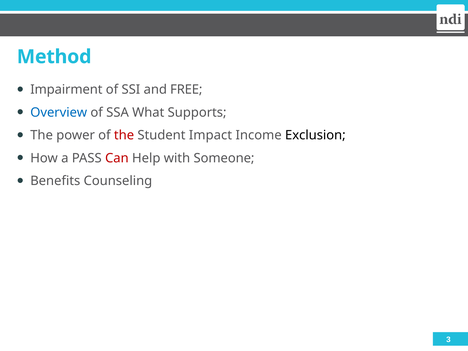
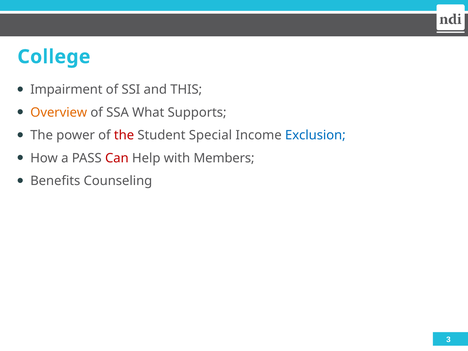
Method: Method -> College (54, 57)
FREE: FREE -> THIS (186, 90)
Overview colour: blue -> orange (59, 112)
Impact: Impact -> Special (210, 135)
Exclusion colour: black -> blue (315, 135)
Someone: Someone -> Members (224, 158)
